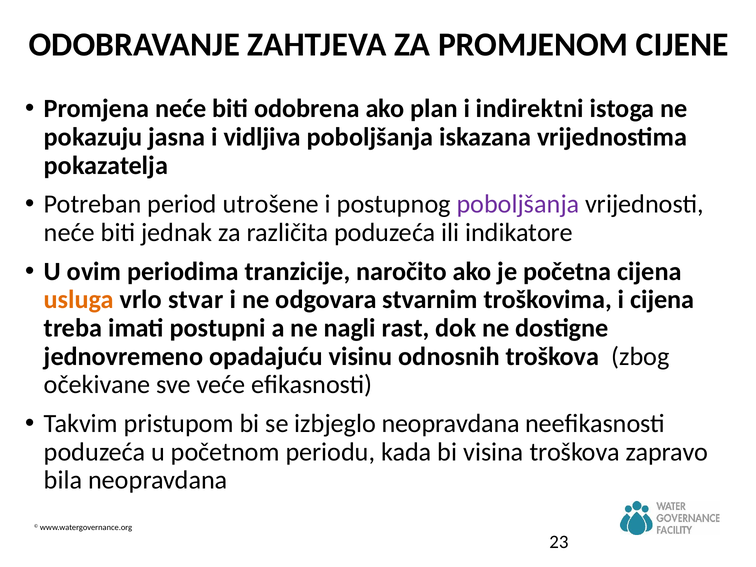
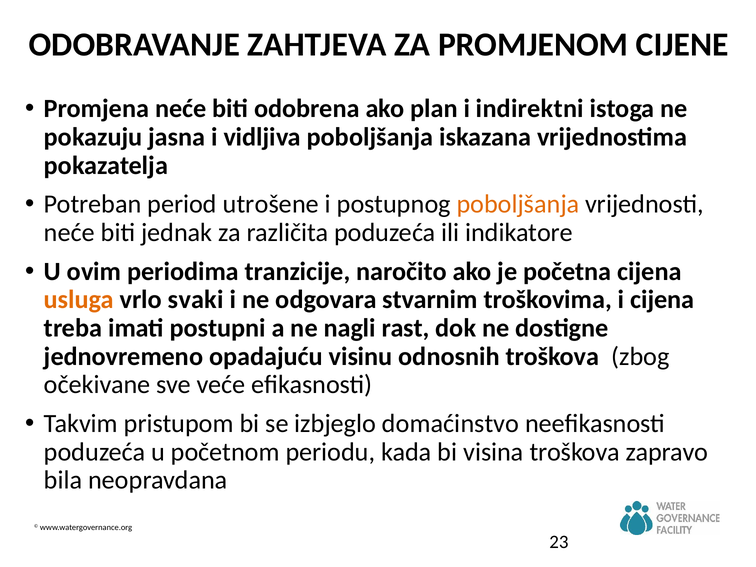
poboljšanja colour: purple -> orange (518, 204)
stvar: stvar -> svaki (196, 300)
izbjeglo neopravdana: neopravdana -> domaćinstvo (451, 424)
